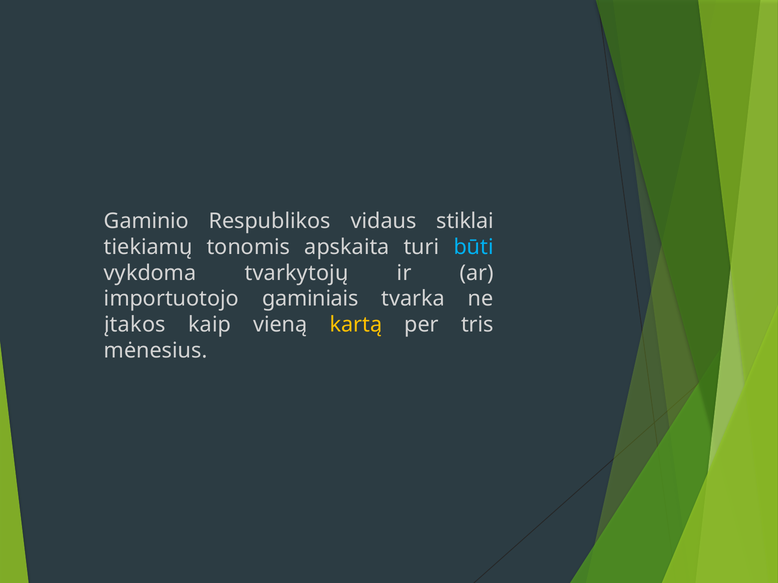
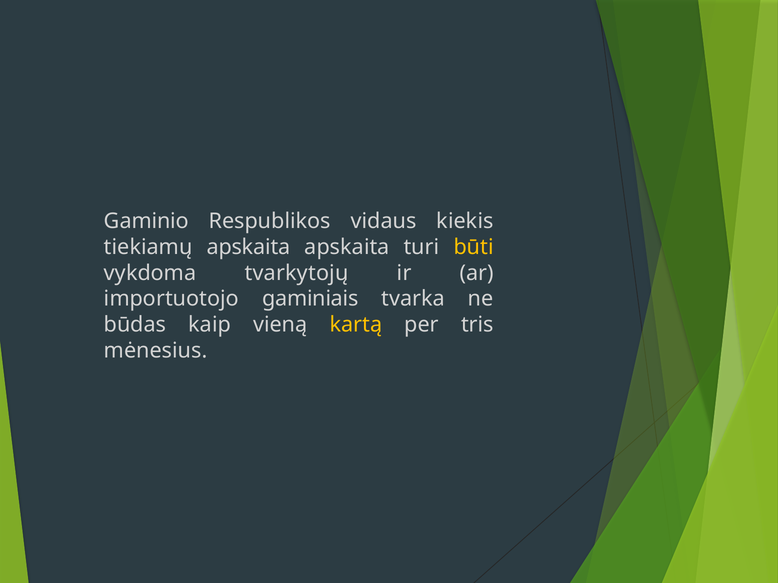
stiklai: stiklai -> kiekis (465, 221)
tiekiamų tonomis: tonomis -> apskaita (249, 247)
būti colour: light blue -> yellow (474, 247)
įtakos: įtakos -> būdas (135, 325)
